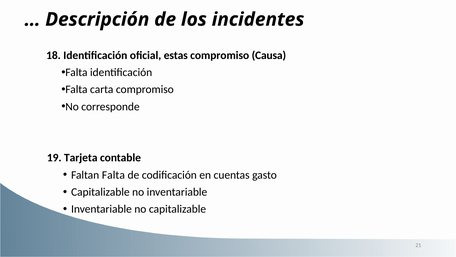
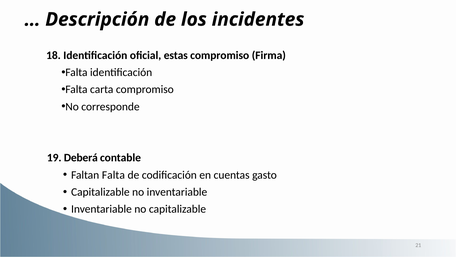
Causa: Causa -> Firma (269, 55)
Tarjeta: Tarjeta -> Deberá (81, 158)
